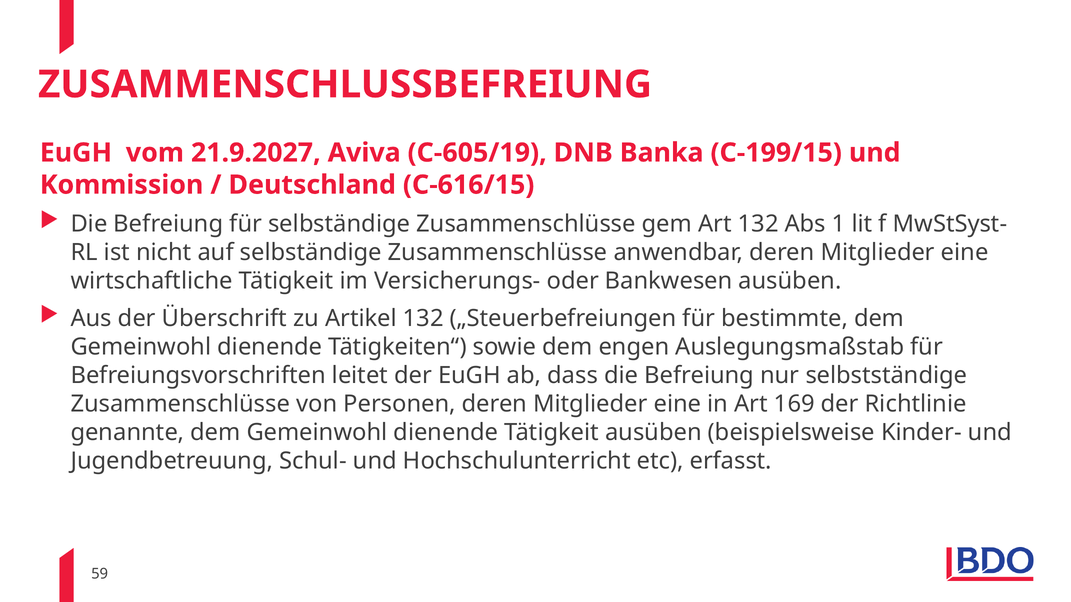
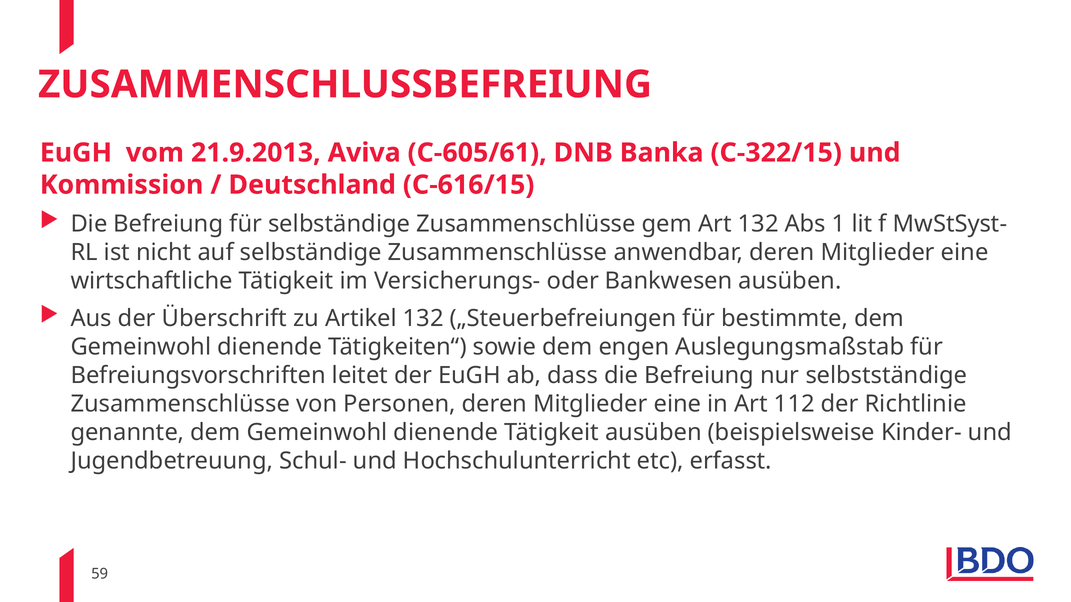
21.9.2027: 21.9.2027 -> 21.9.2013 (256, 153)
C-605/19: C-605/19 -> C-605/61 (477, 153)
C-199/15: C-199/15 -> C-322/15 (776, 153)
169: 169 -> 112 (794, 404)
